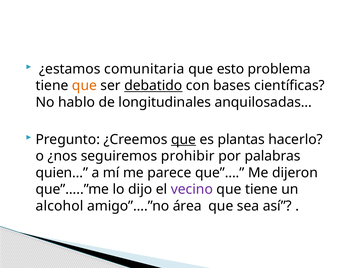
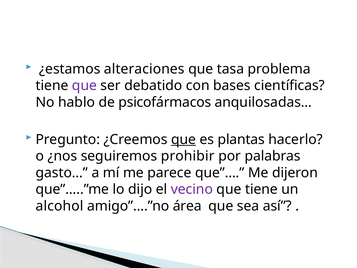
comunitaria: comunitaria -> alteraciones (144, 69)
esto: esto -> tasa (230, 69)
que colour: orange -> purple (84, 85)
debatido underline: present -> none (153, 85)
longitudinales: longitudinales -> psicofármacos (165, 102)
quien…: quien… -> gasto… (62, 173)
